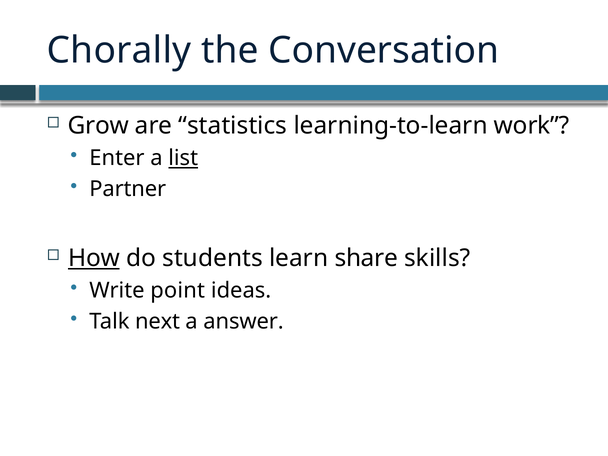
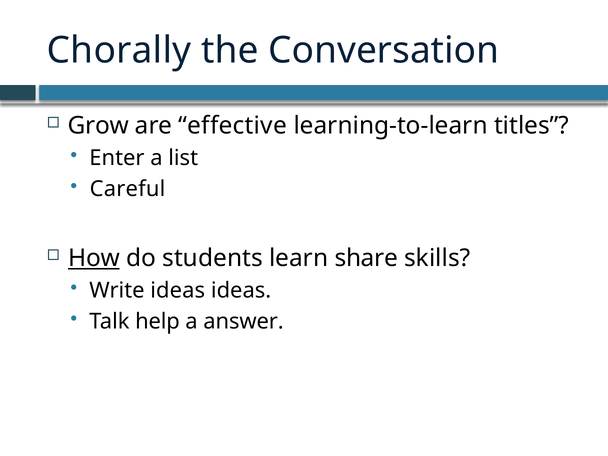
statistics: statistics -> effective (233, 126)
work: work -> titles (532, 126)
list underline: present -> none (183, 158)
Partner: Partner -> Careful (128, 189)
Write point: point -> ideas (178, 291)
next: next -> help (158, 322)
